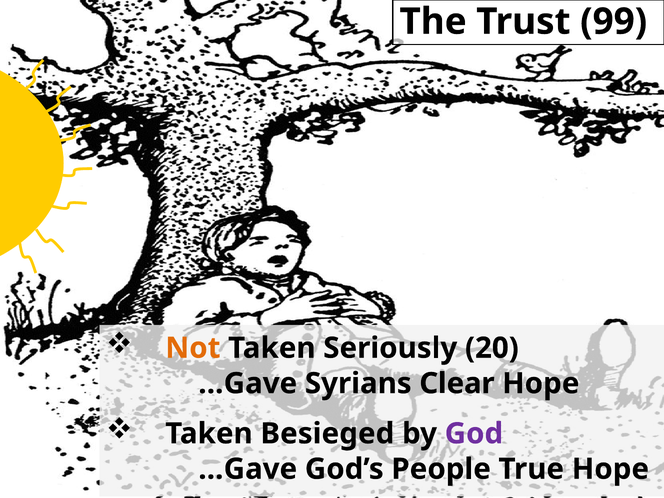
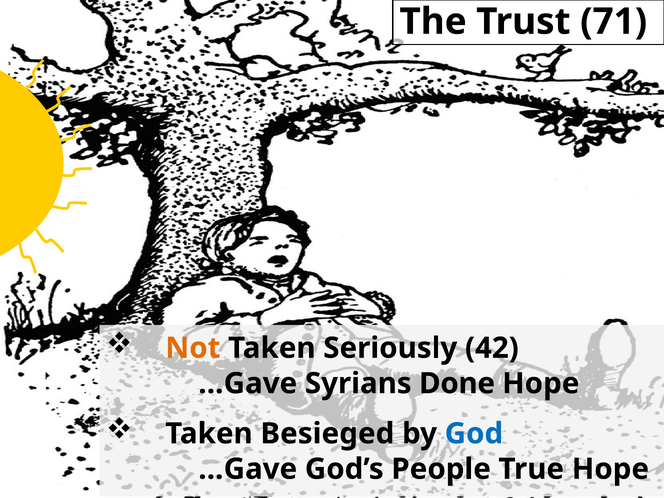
99: 99 -> 71 (614, 22)
20: 20 -> 42 (492, 348)
Clear: Clear -> Done (457, 383)
God colour: purple -> blue (474, 434)
